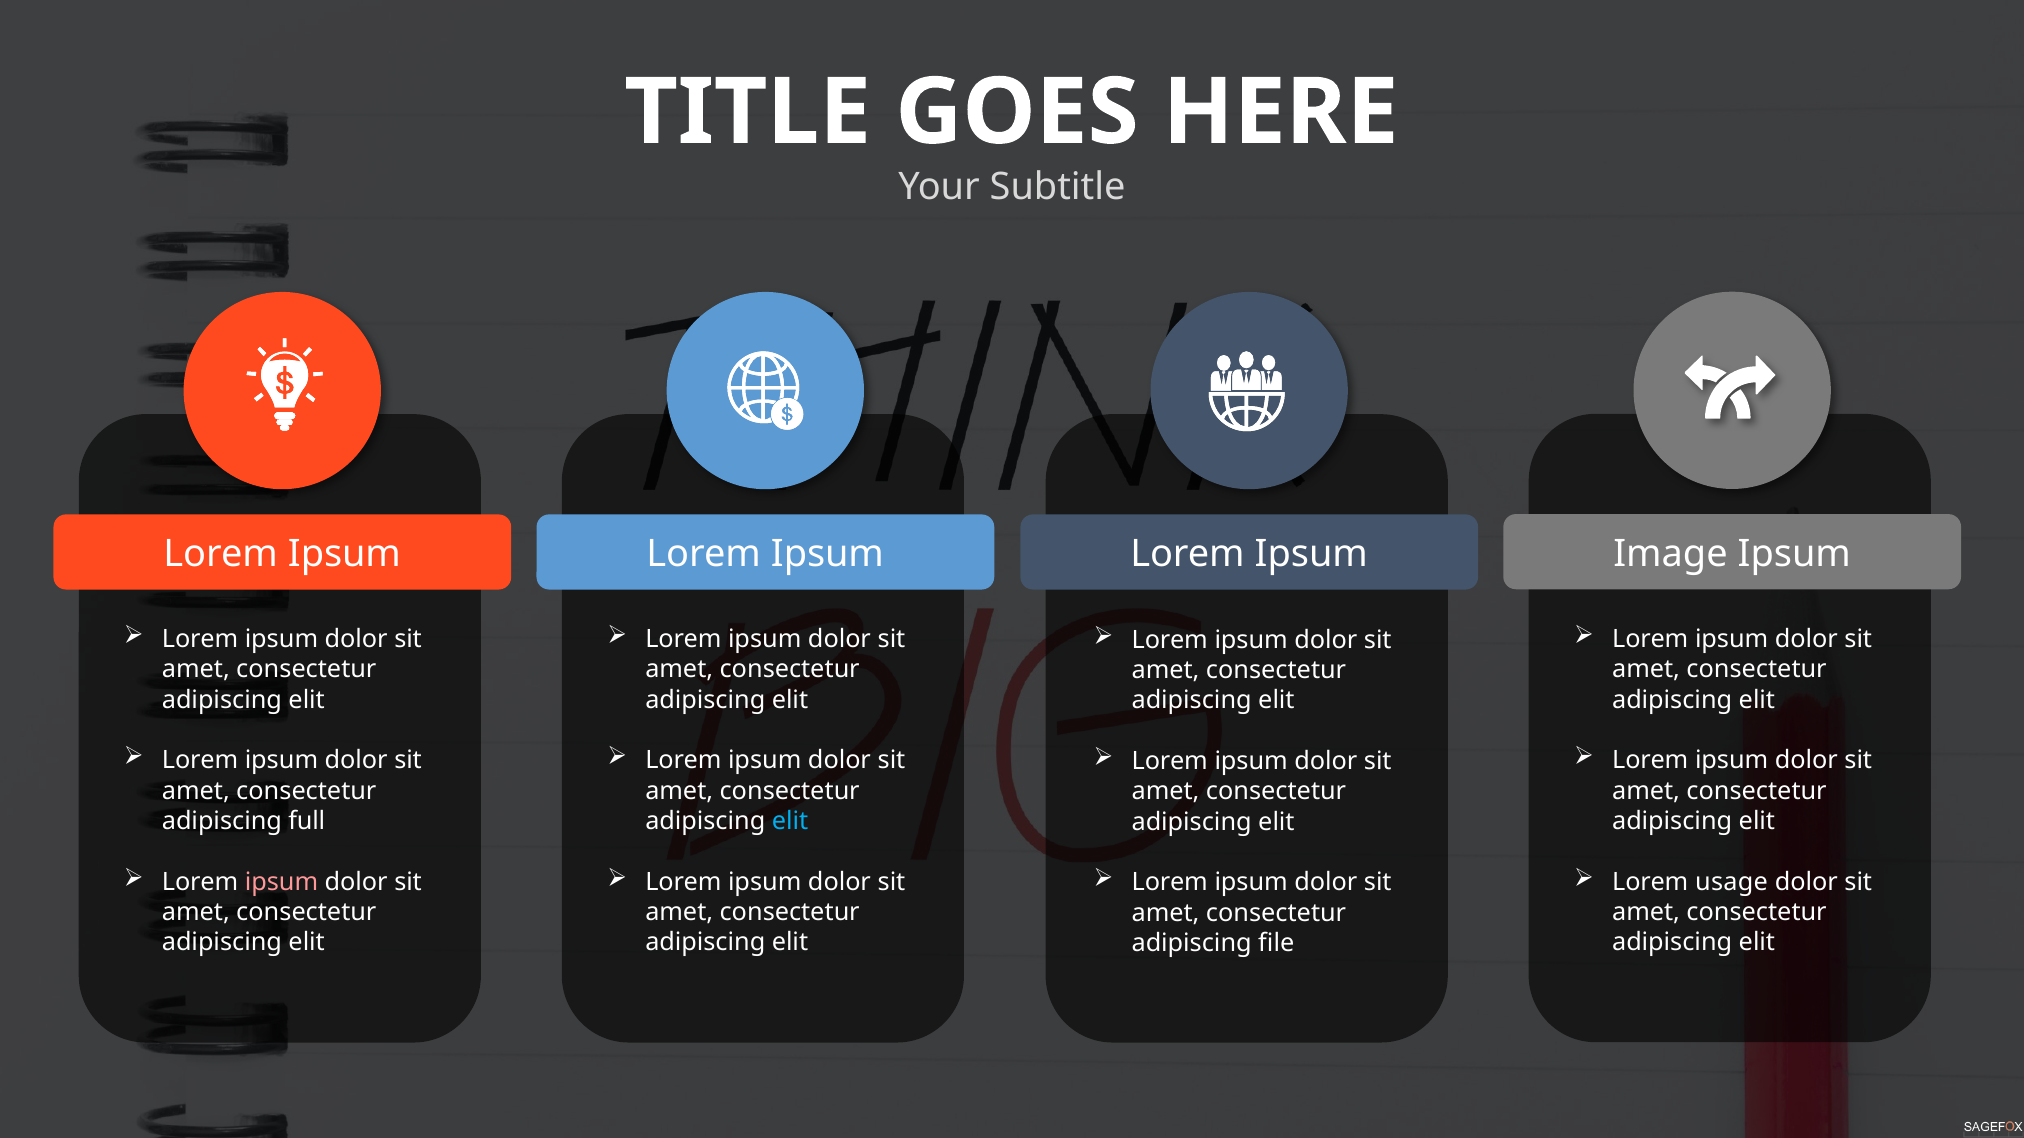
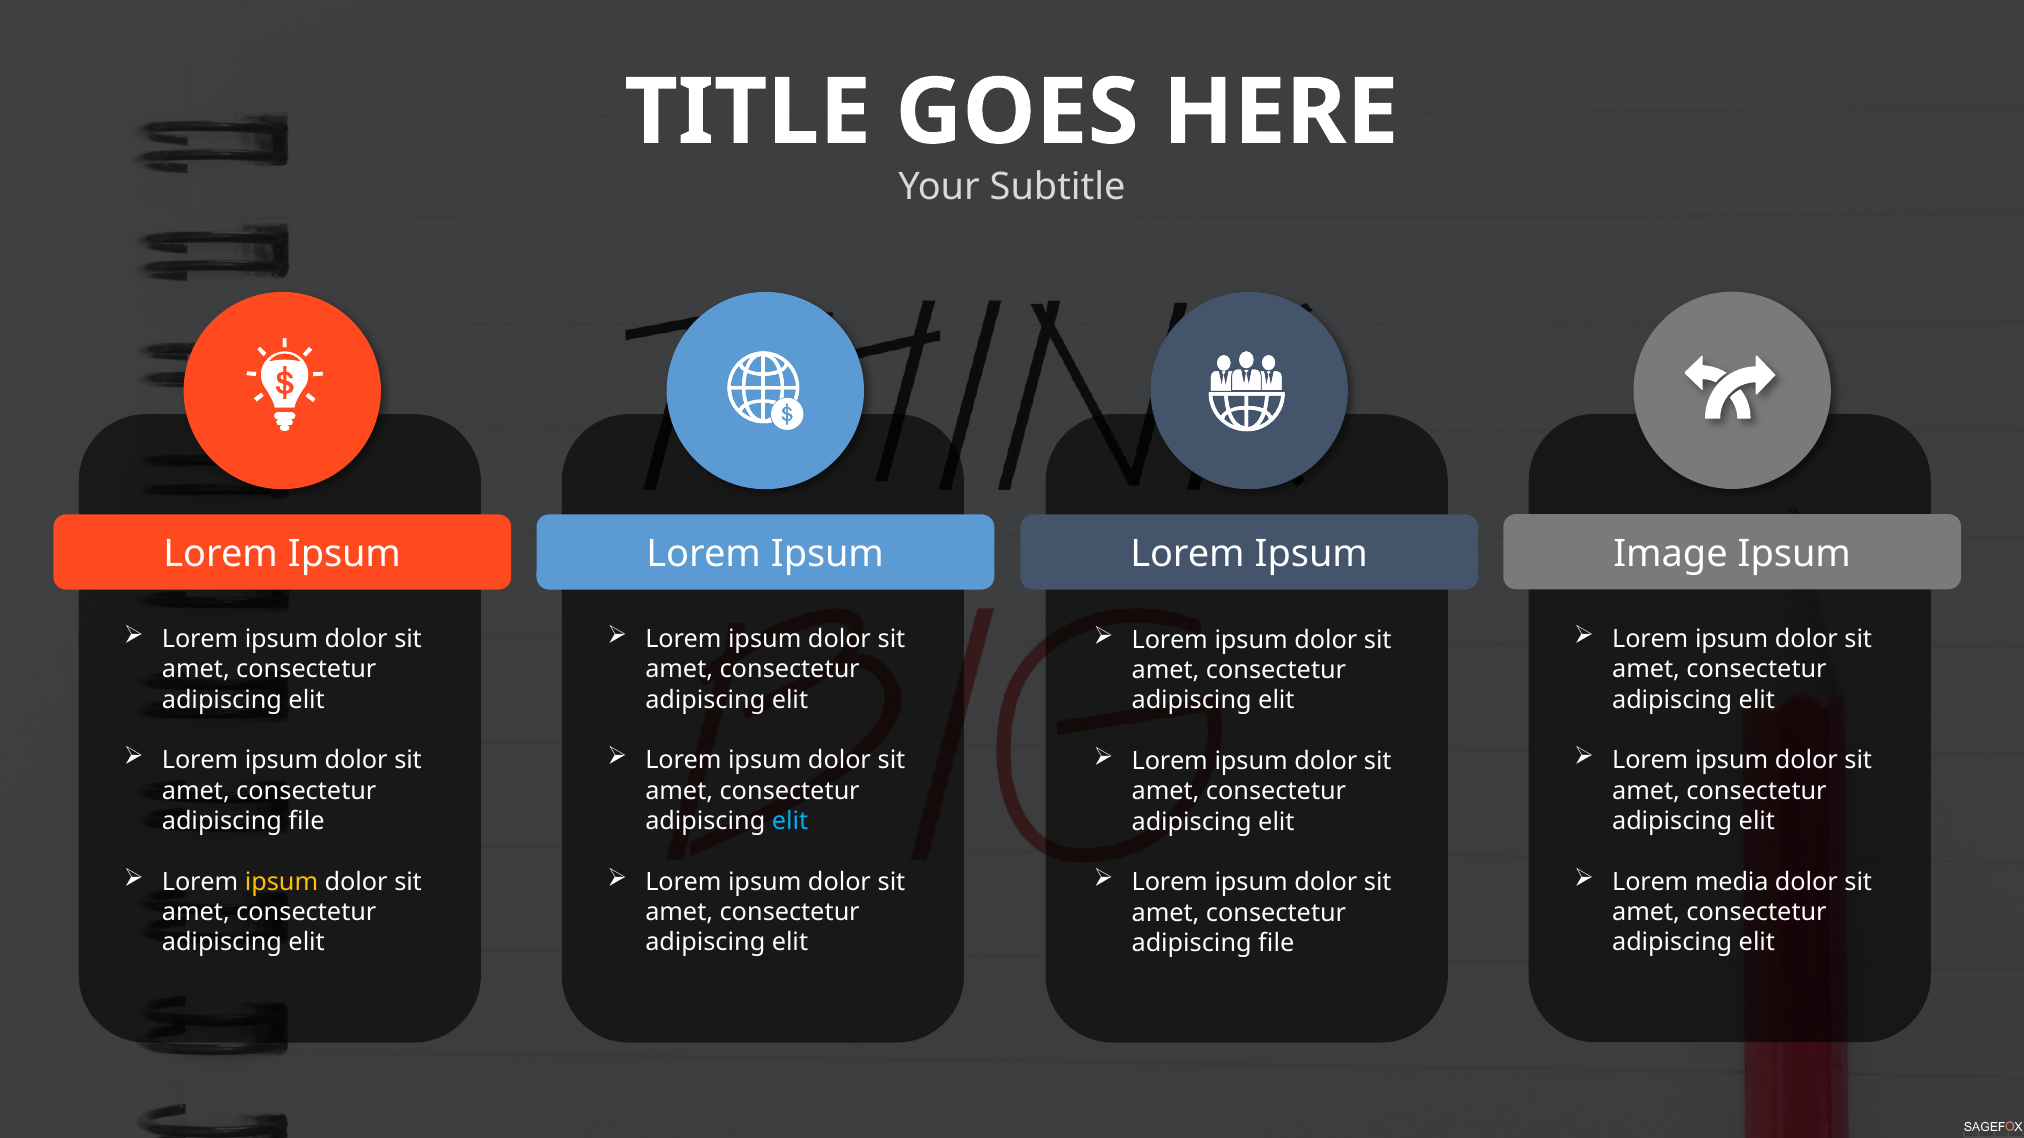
full: full -> file (307, 822)
ipsum colour: pink -> yellow (281, 882)
usage: usage -> media (1732, 882)
